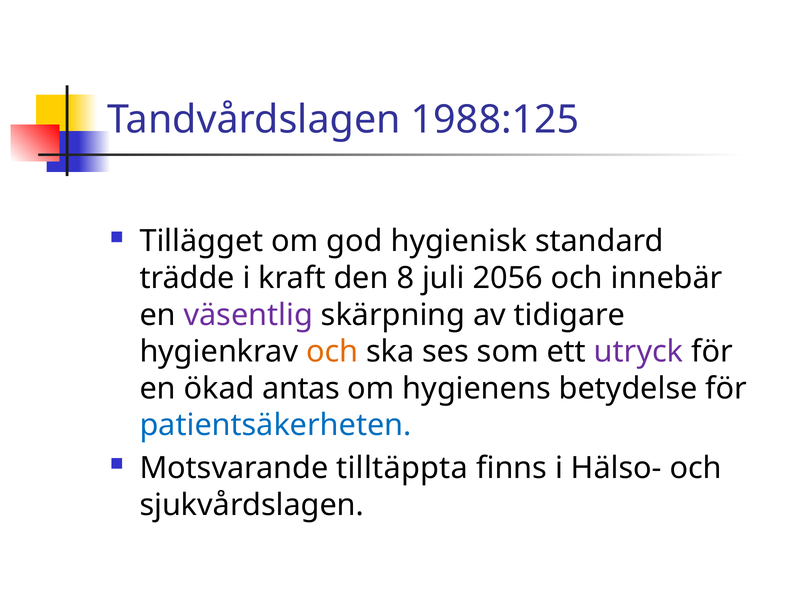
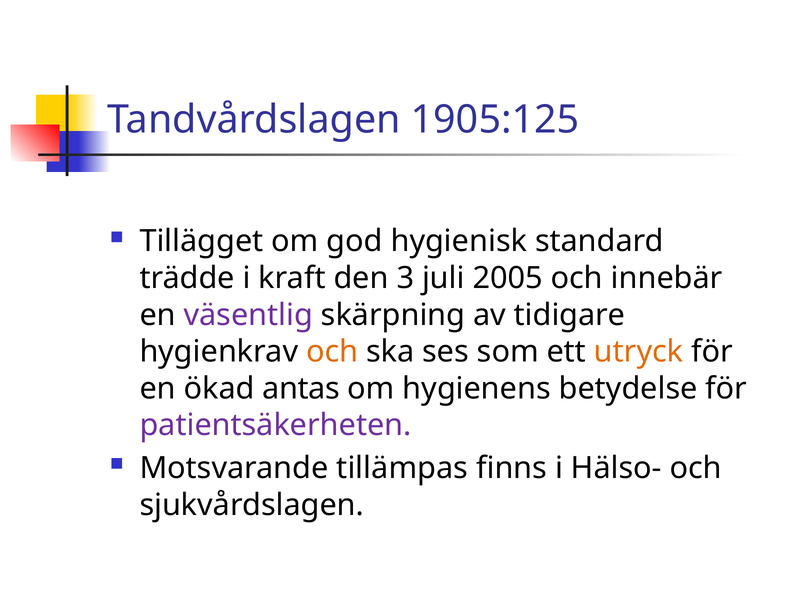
1988:125: 1988:125 -> 1905:125 (495, 120)
8: 8 -> 3 (405, 278)
2056: 2056 -> 2005 (508, 278)
utryck colour: purple -> orange (639, 352)
patientsäkerheten colour: blue -> purple (276, 426)
tilltäppta: tilltäppta -> tillämpas (402, 469)
